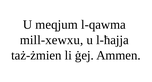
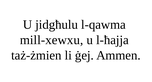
meqjum: meqjum -> jidgħulu (57, 25)
